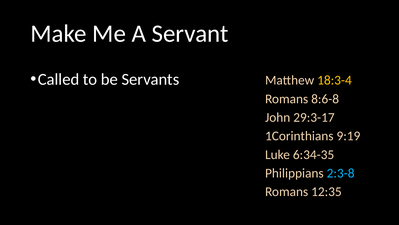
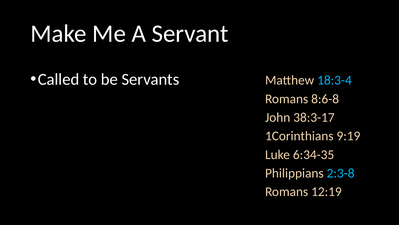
18:3-4 colour: yellow -> light blue (334, 80)
29:3-17: 29:3-17 -> 38:3-17 (314, 117)
12:35: 12:35 -> 12:19 (326, 191)
